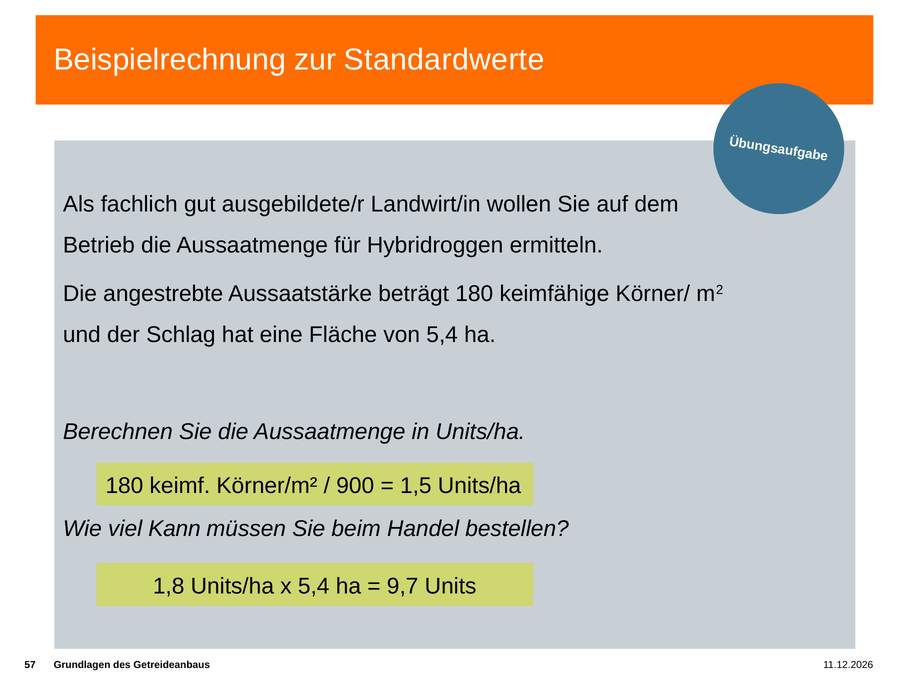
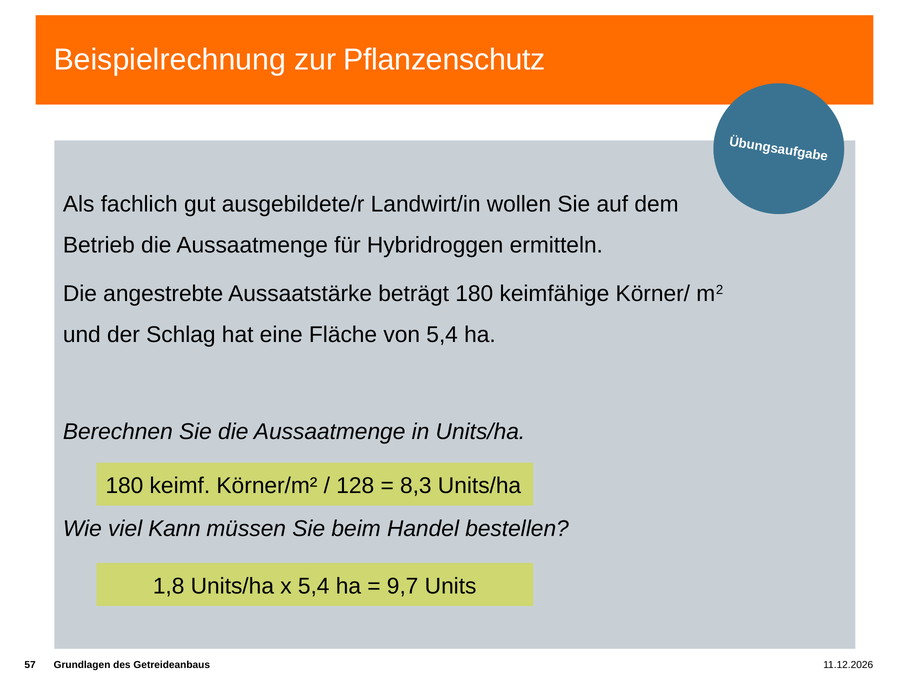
Standardwerte: Standardwerte -> Pflanzenschutz (444, 60)
900: 900 -> 128 (355, 486)
1,5: 1,5 -> 8,3 (416, 486)
